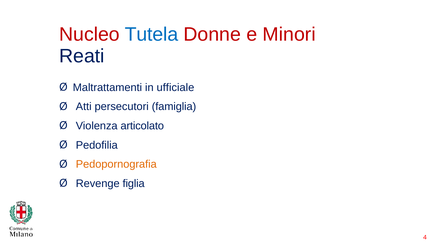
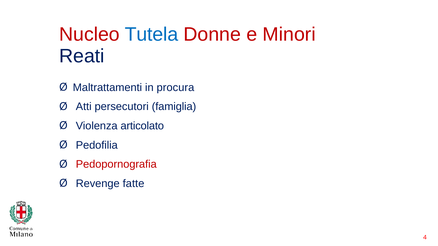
ufficiale: ufficiale -> procura (175, 88)
Pedopornografia colour: orange -> red (116, 165)
figlia: figlia -> fatte (134, 184)
